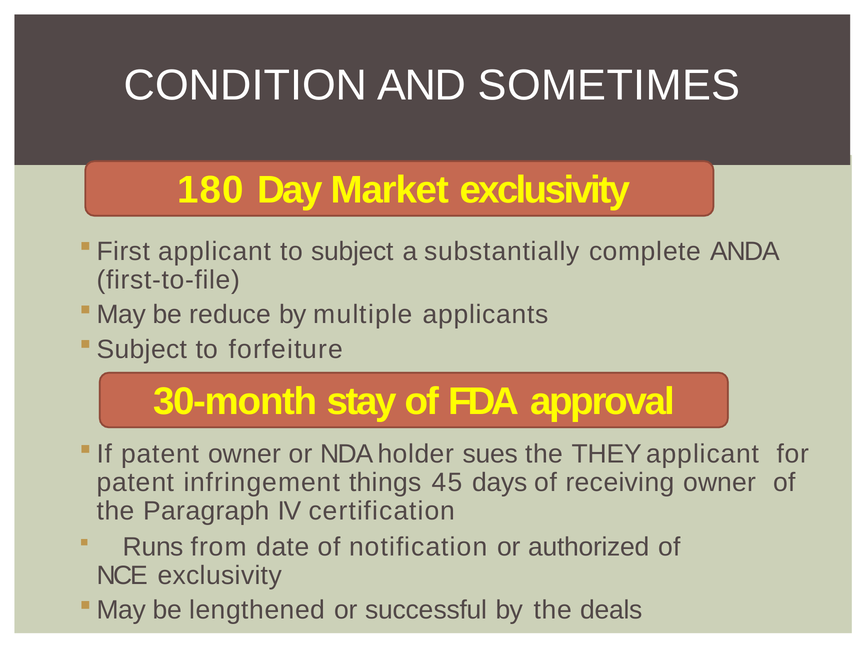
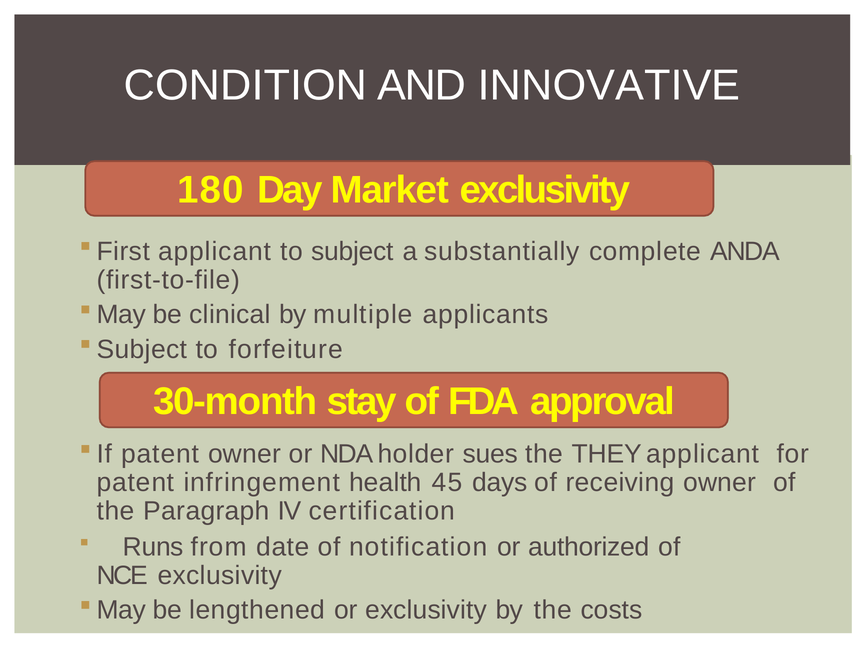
SOMETIMES: SOMETIMES -> INNOVATIVE (609, 85)
reduce: reduce -> clinical (230, 315)
things: things -> health (385, 483)
or successful: successful -> exclusivity (426, 610)
deals: deals -> costs (611, 610)
